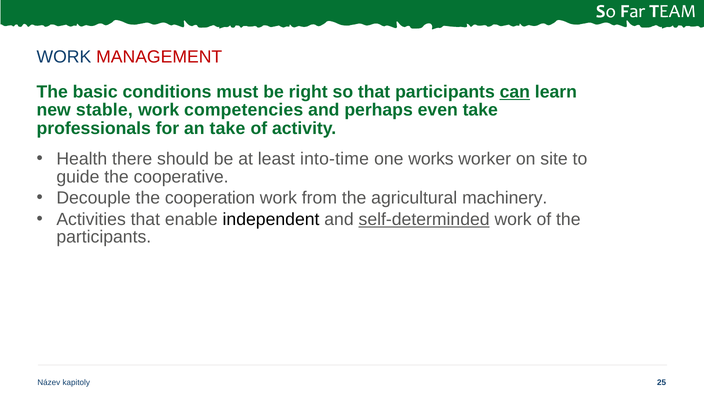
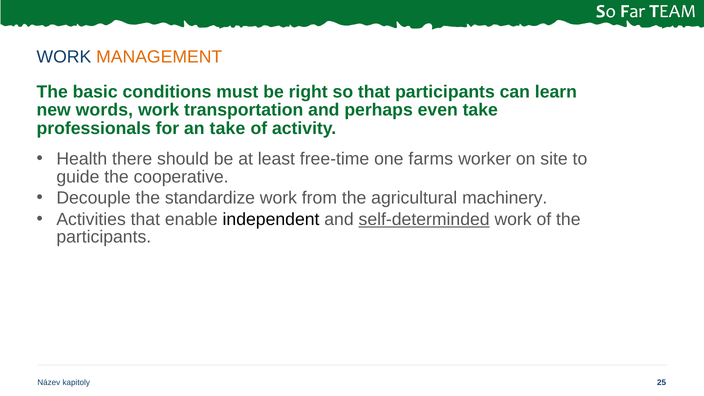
MANAGEMENT colour: red -> orange (159, 57)
can underline: present -> none (515, 92)
stable: stable -> words (104, 110)
competencies: competencies -> transportation (244, 110)
into-time: into-time -> free-time (335, 159)
works: works -> farms (431, 159)
cooperation: cooperation -> standardize (210, 198)
